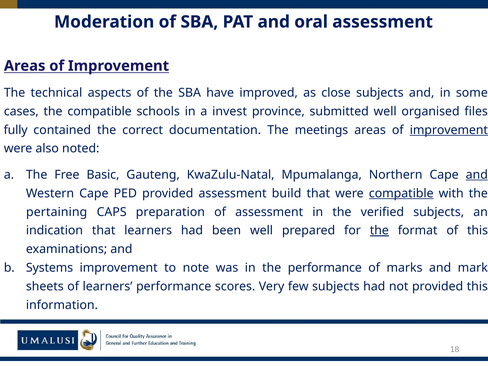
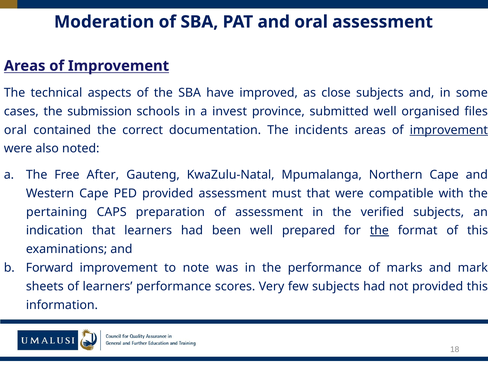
the compatible: compatible -> submission (100, 111)
fully: fully -> oral (15, 130)
meetings: meetings -> incidents (321, 130)
Basic: Basic -> After (103, 175)
and underline: present -> none (477, 175)
build: build -> must (287, 193)
compatible underline: present -> none (401, 193)
Systems: Systems -> Forward (50, 268)
